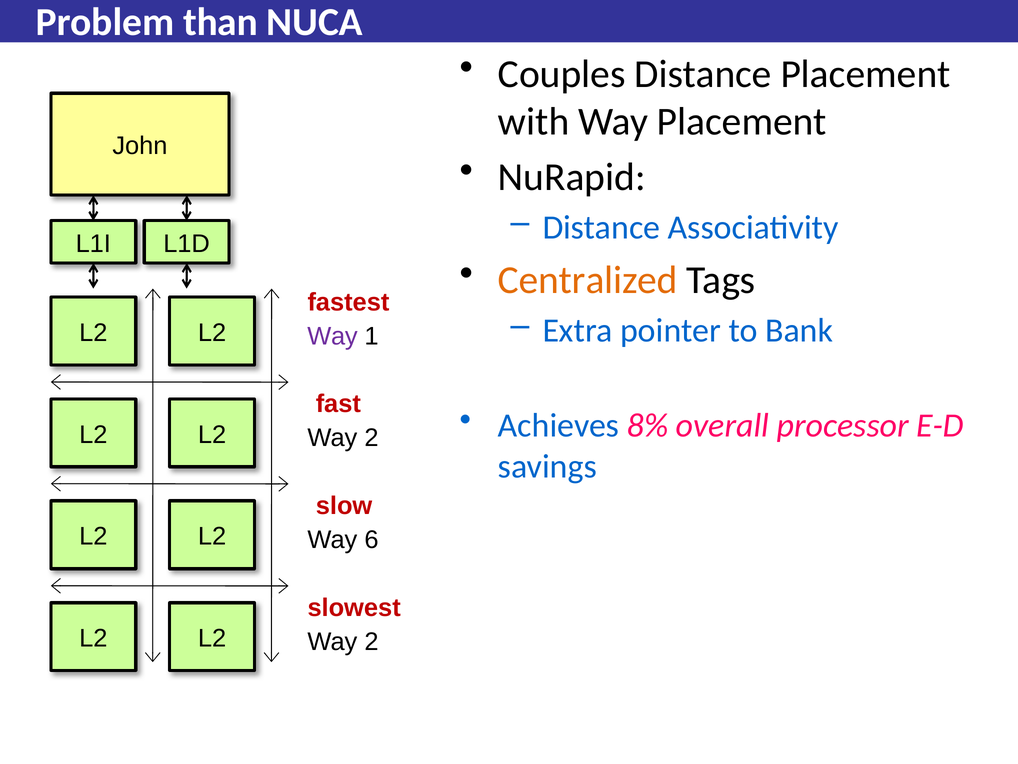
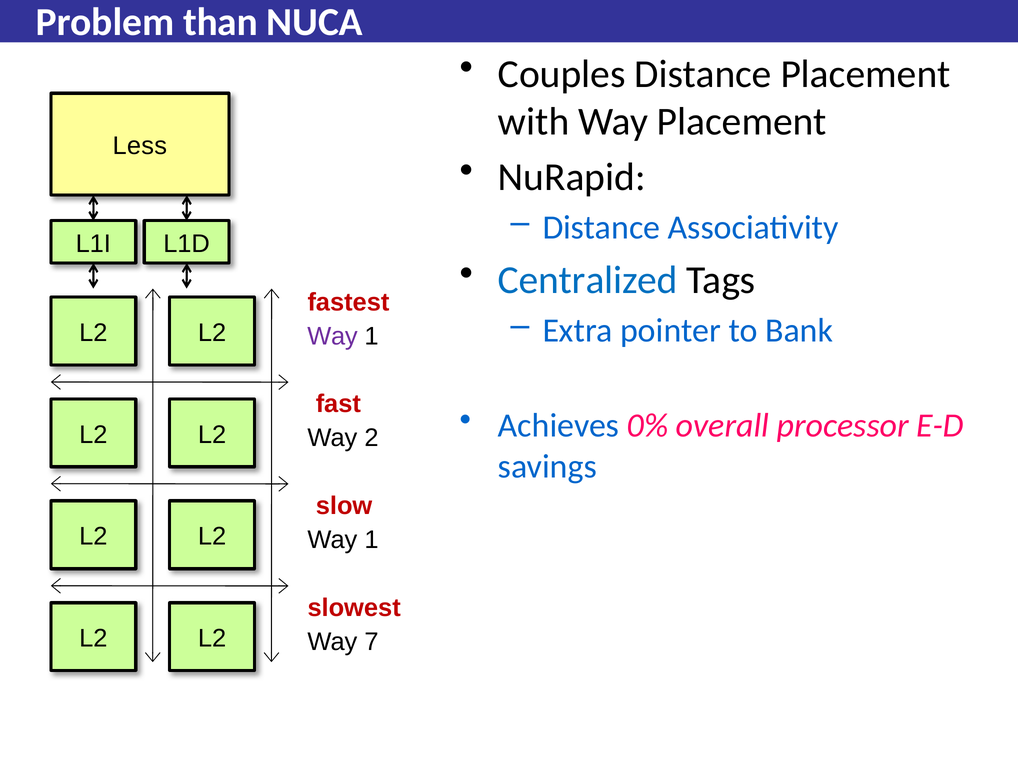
John: John -> Less (140, 146)
Centralized colour: orange -> blue (588, 280)
8%: 8% -> 0% (648, 425)
6: 6 -> 1 (371, 540)
2: 2 -> 7 (371, 641)
